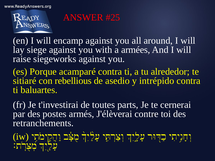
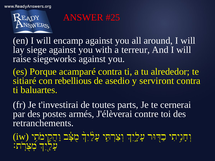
armées: armées -> terreur (136, 50)
intrépido: intrépido -> serviront (157, 81)
